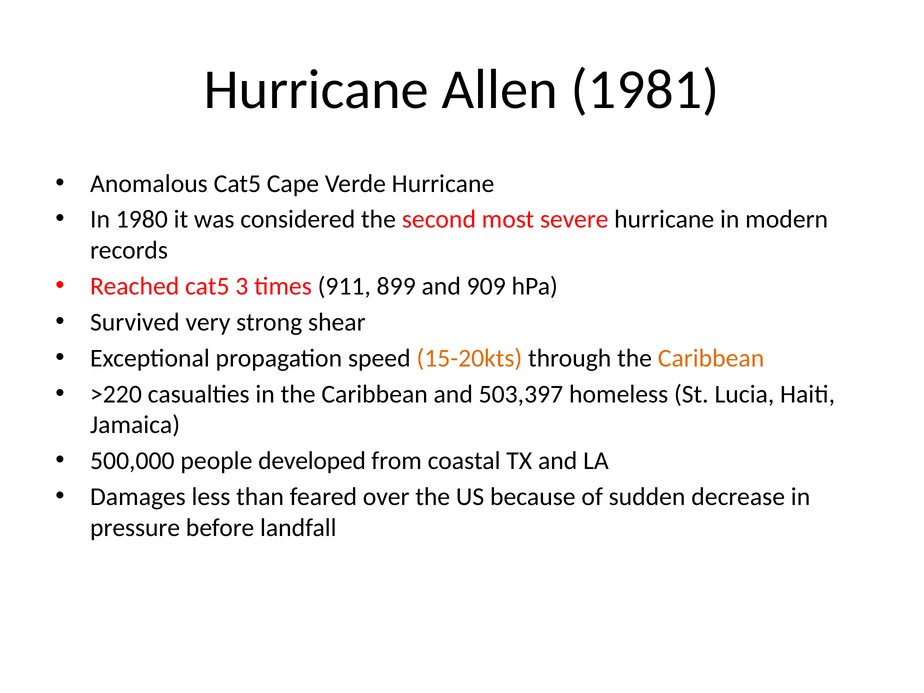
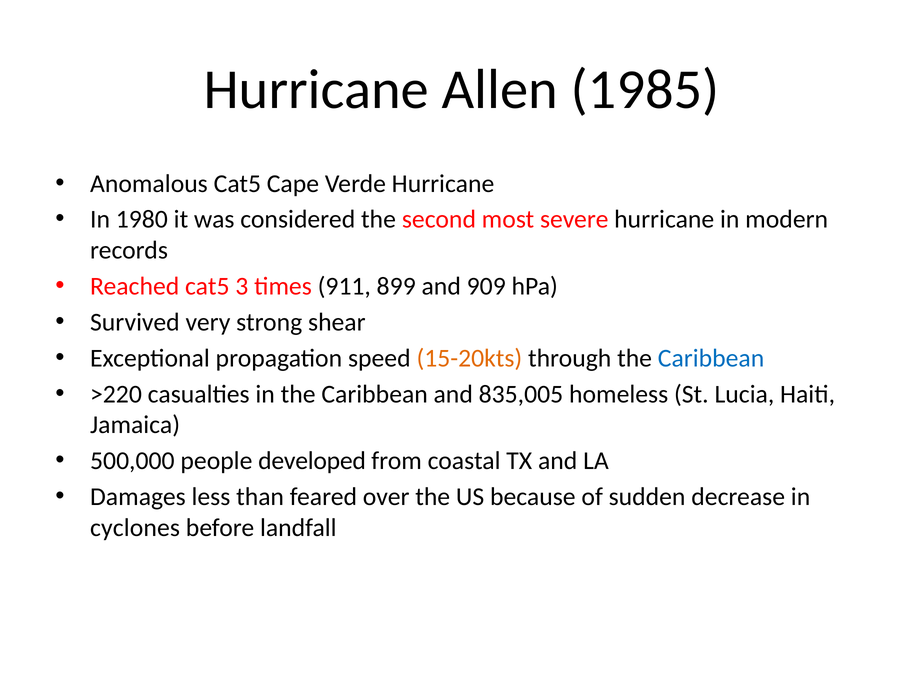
1981: 1981 -> 1985 (645, 89)
Caribbean colour: orange -> blue (711, 358)
503,397: 503,397 -> 835,005 (521, 394)
pressure: pressure -> cyclones (135, 528)
